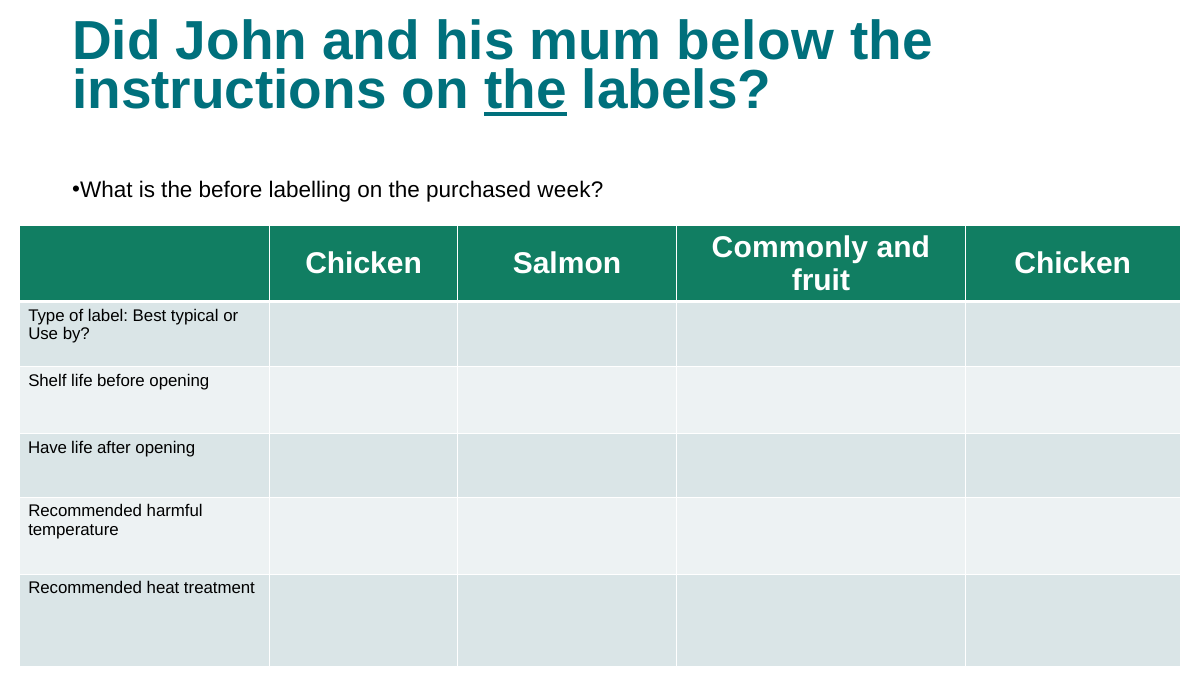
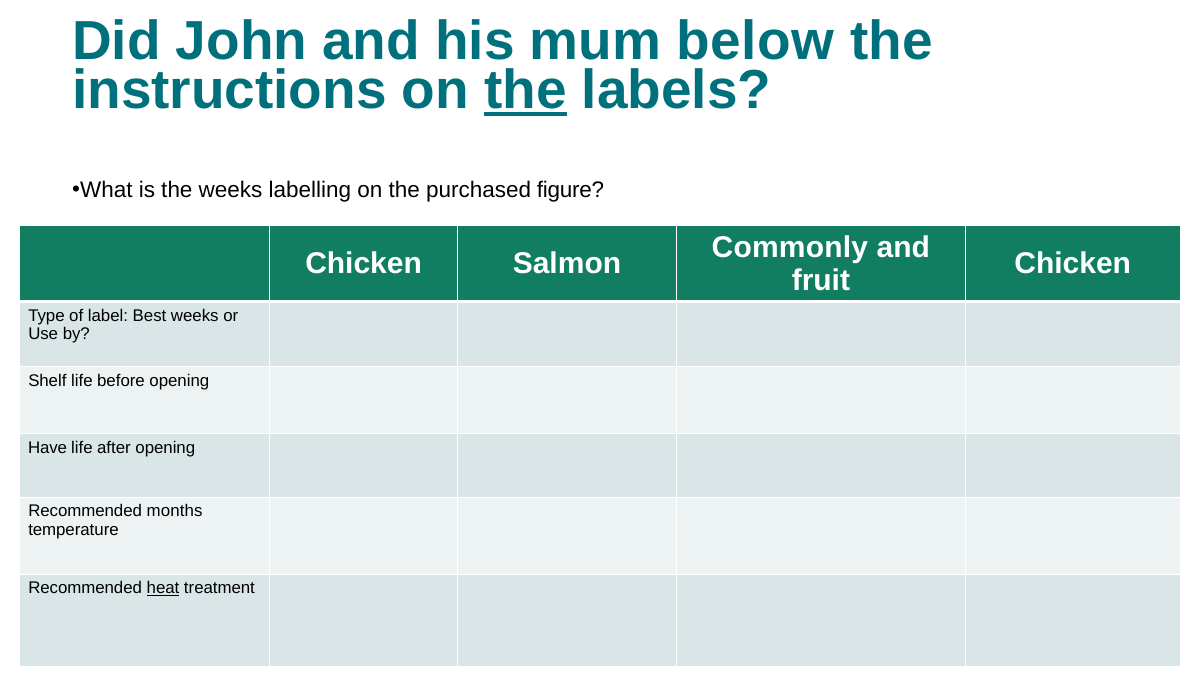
the before: before -> weeks (231, 190)
week: week -> figure (571, 190)
Best typical: typical -> weeks (195, 316)
harmful: harmful -> months (175, 511)
heat underline: none -> present (163, 588)
